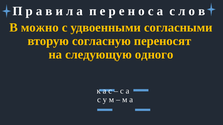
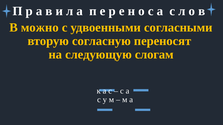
одного: одного -> слогам (154, 55)
